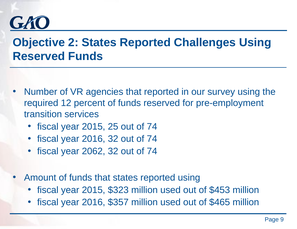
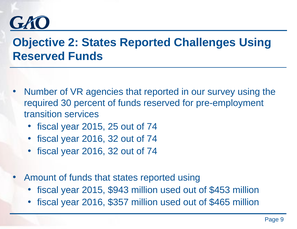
12: 12 -> 30 (66, 103)
2062: 2062 -> 2016 (94, 152)
$323: $323 -> $943 (118, 190)
